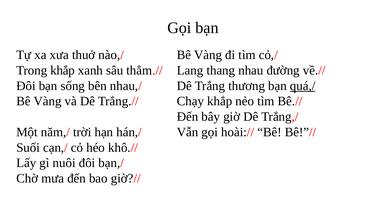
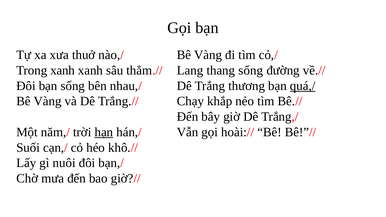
Trong khắp: khắp -> xanh (63, 70)
thang nhau: nhau -> sống (251, 70)
hạn underline: none -> present (104, 132)
